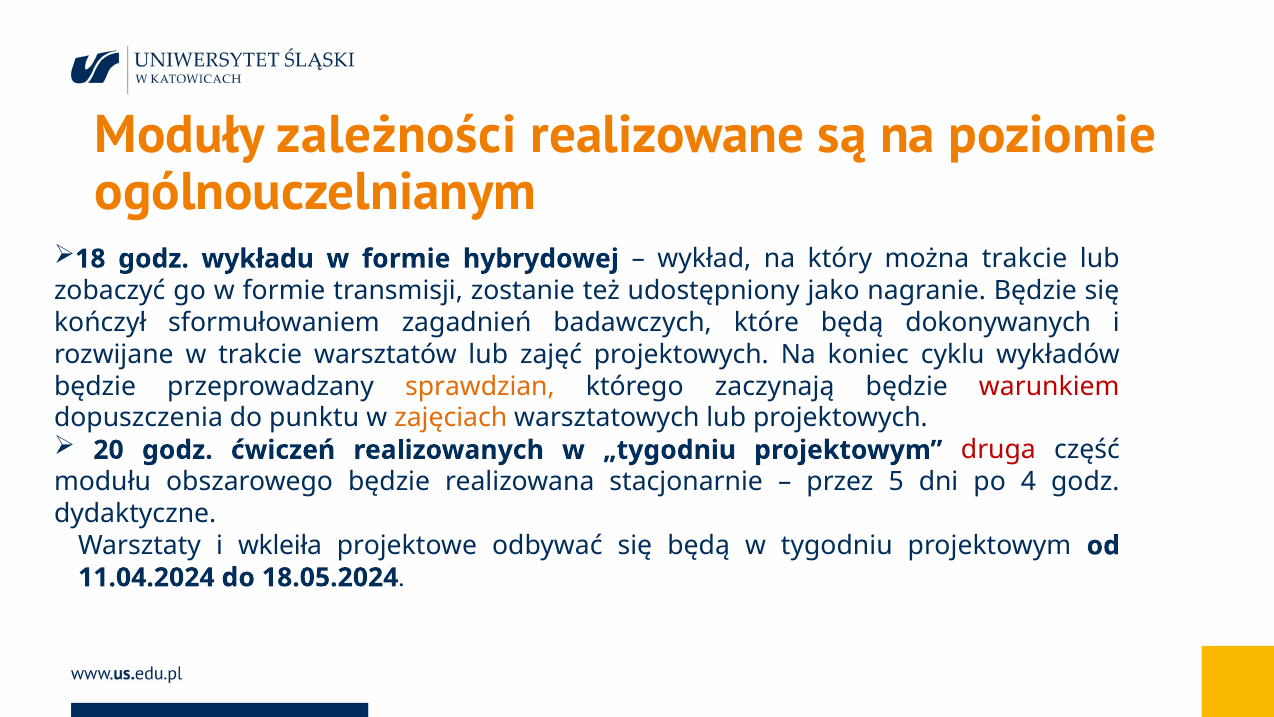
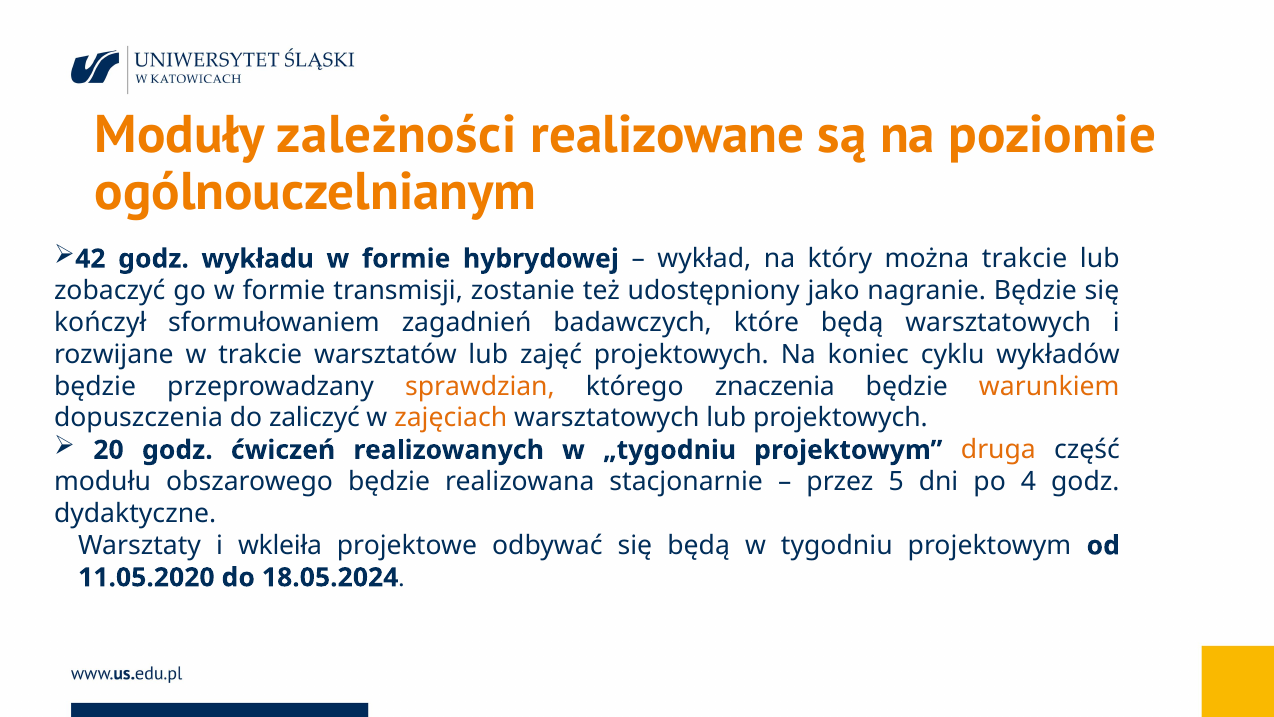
18: 18 -> 42 (90, 259)
będą dokonywanych: dokonywanych -> warsztatowych (998, 322)
zaczynają: zaczynają -> znaczenia (775, 386)
warunkiem colour: red -> orange (1049, 386)
punktu: punktu -> zaliczyć (314, 418)
druga colour: red -> orange (998, 450)
11.04.2024: 11.04.2024 -> 11.05.2020 (146, 577)
